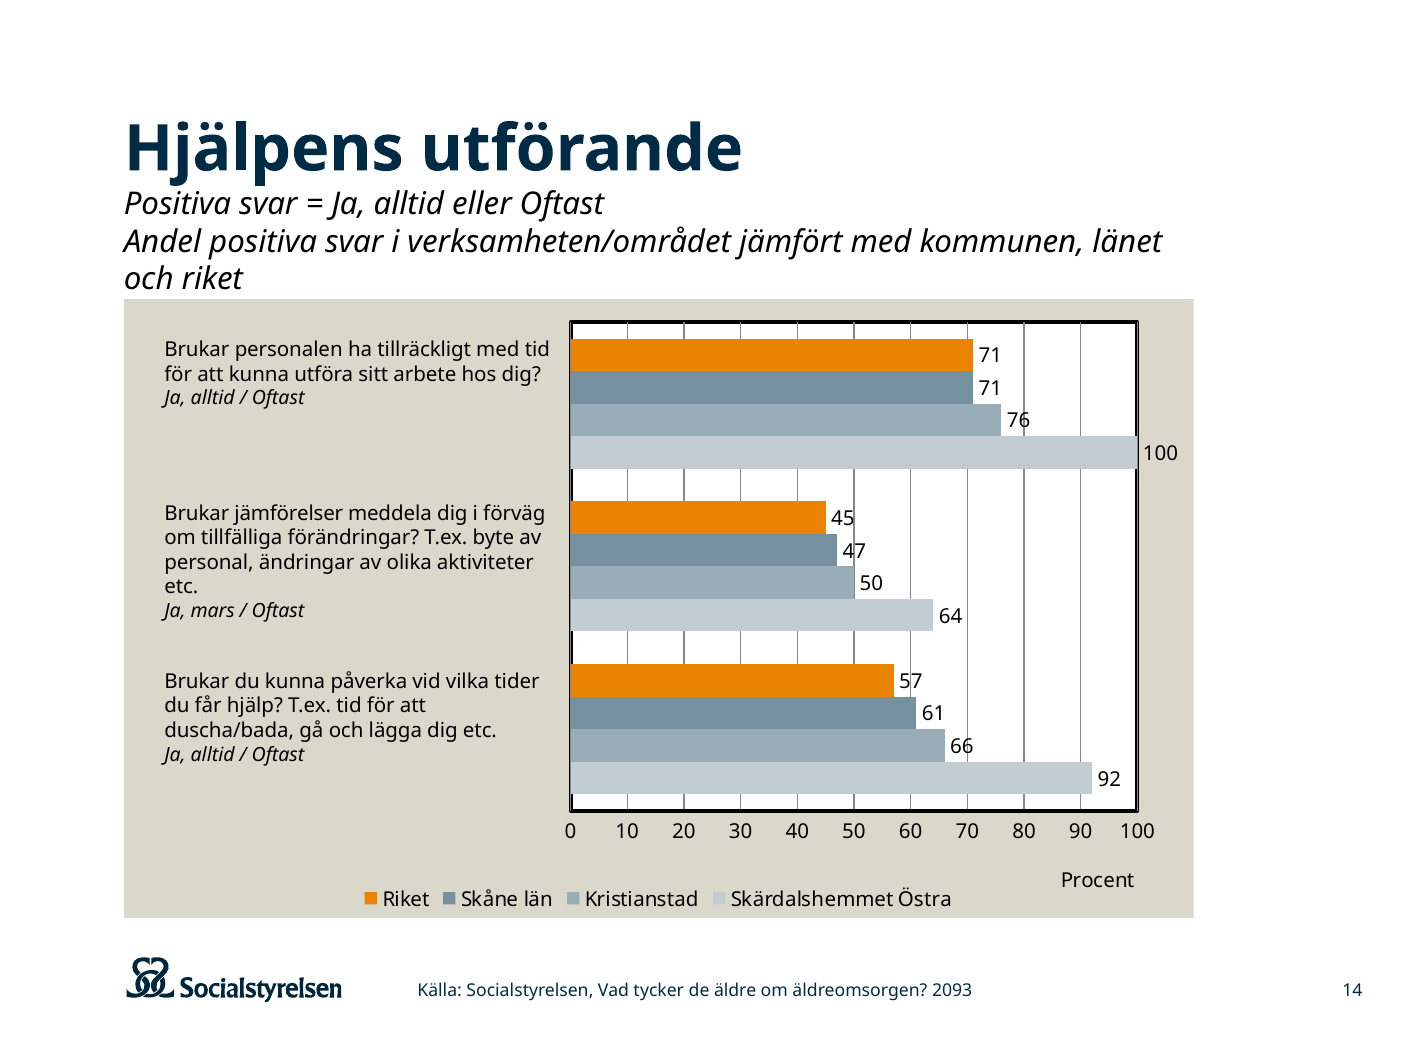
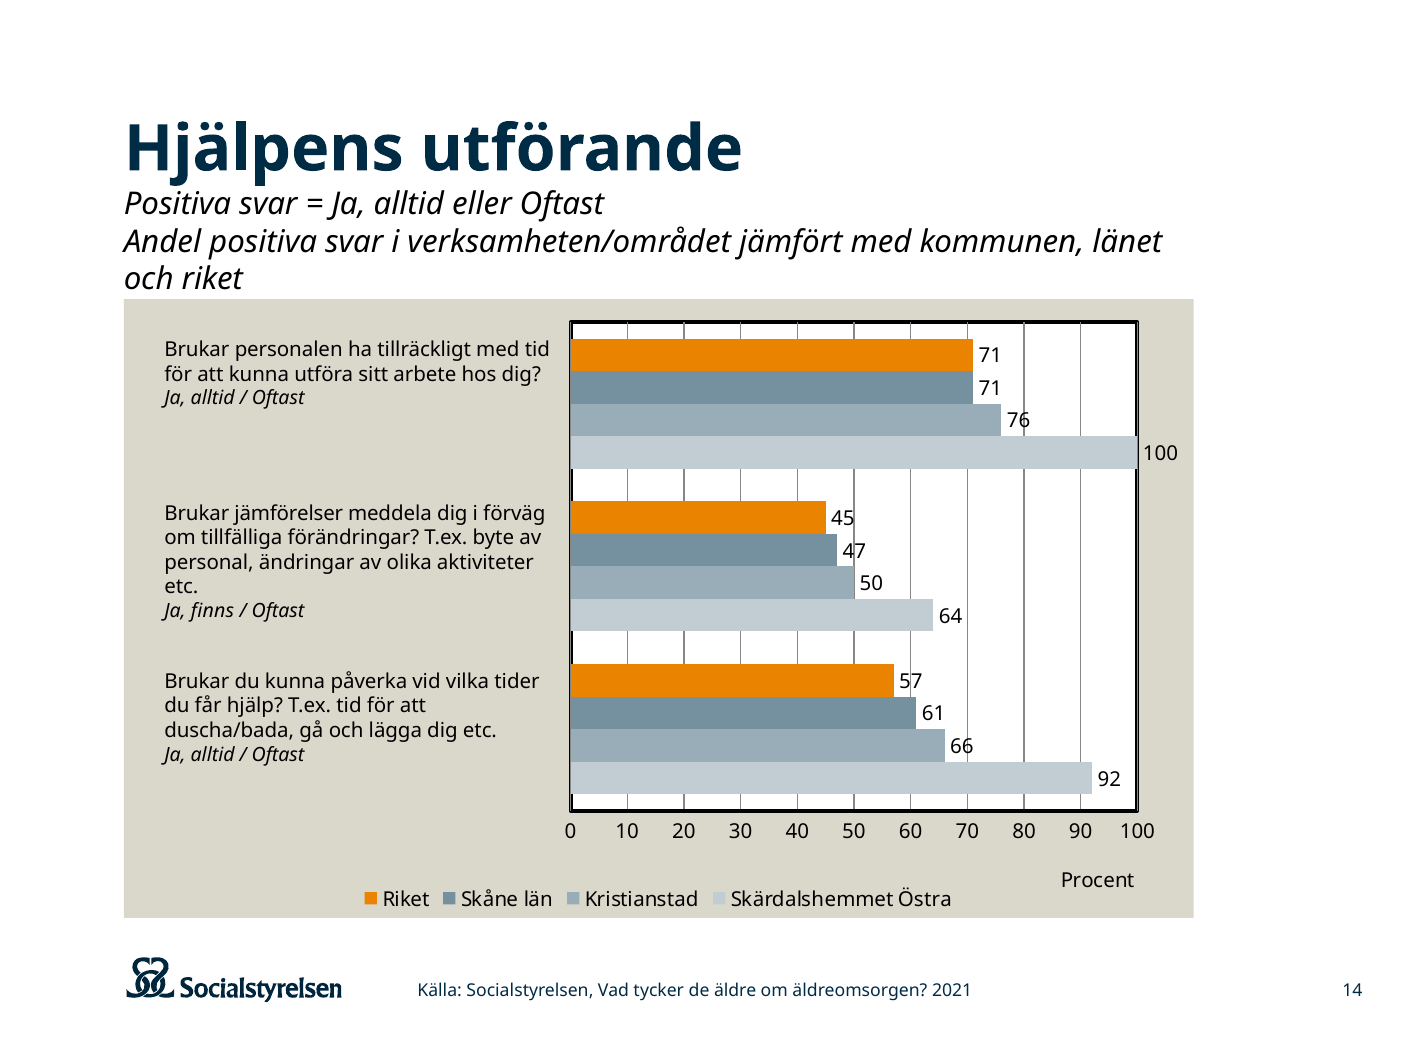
mars: mars -> finns (213, 611)
2093: 2093 -> 2021 (952, 991)
